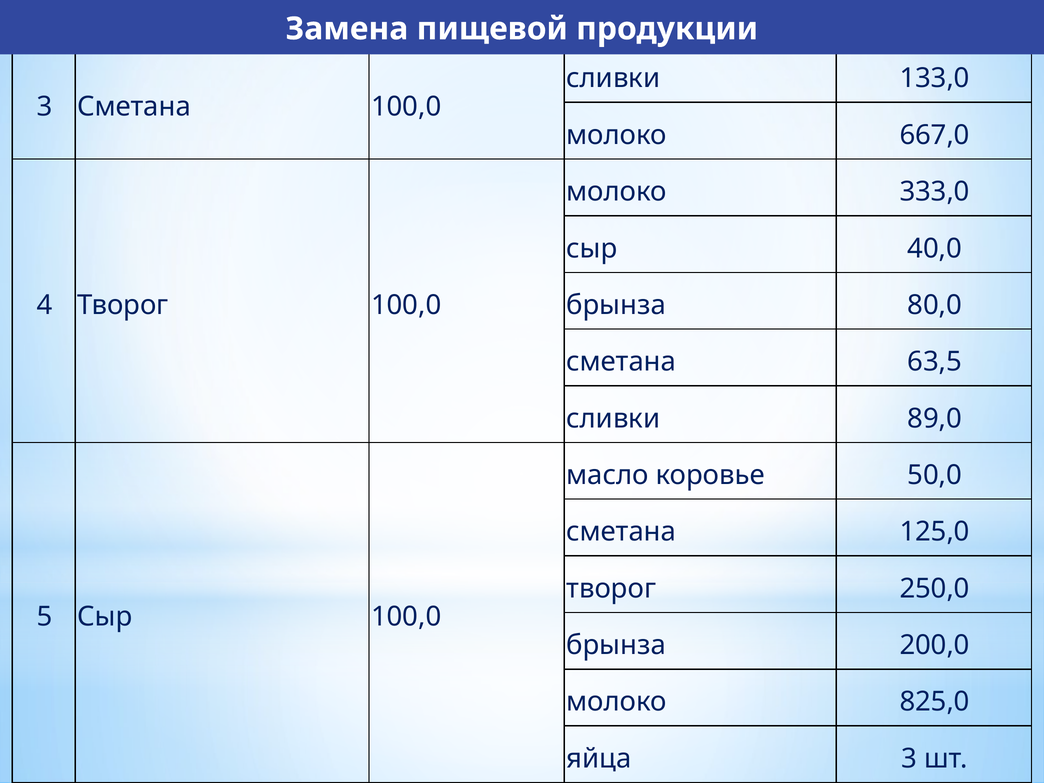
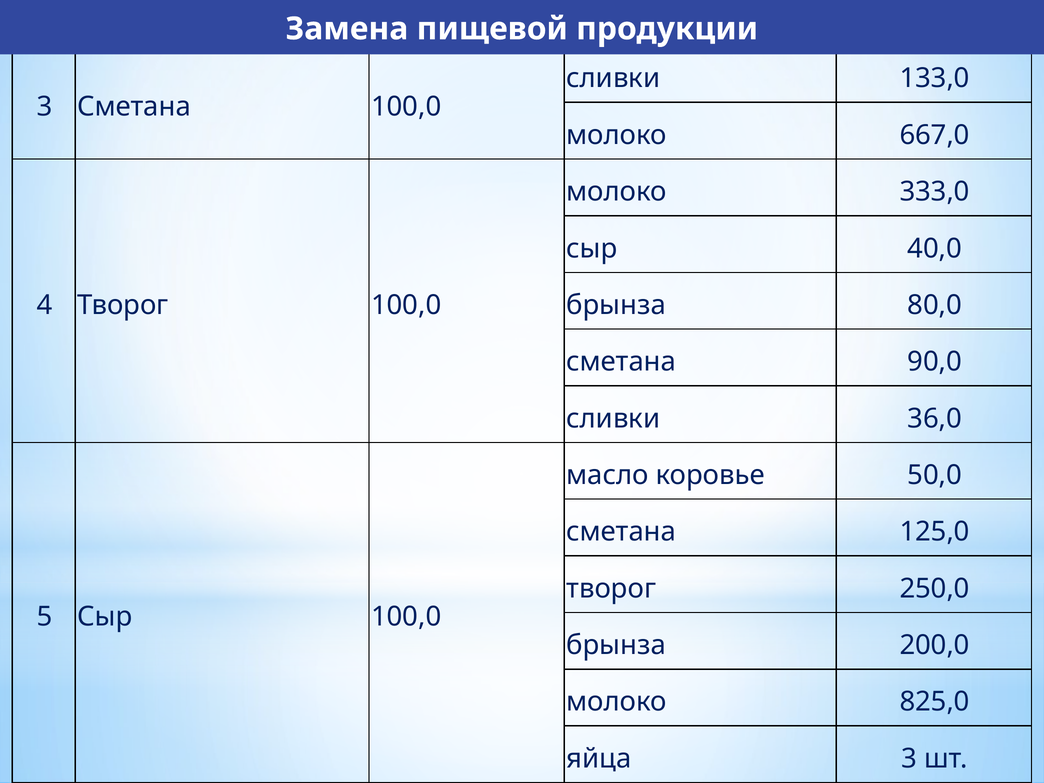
63,5: 63,5 -> 90,0 (935, 362)
89,0: 89,0 -> 36,0 (935, 418)
